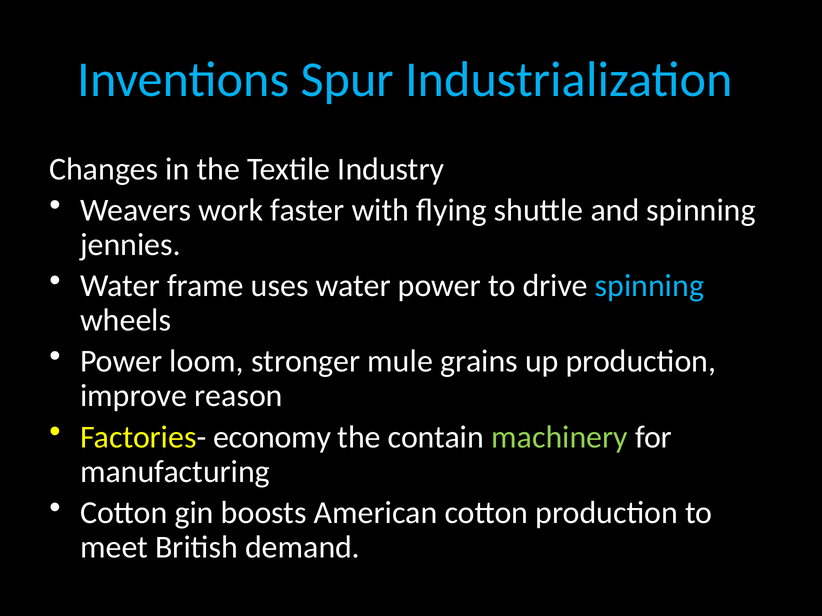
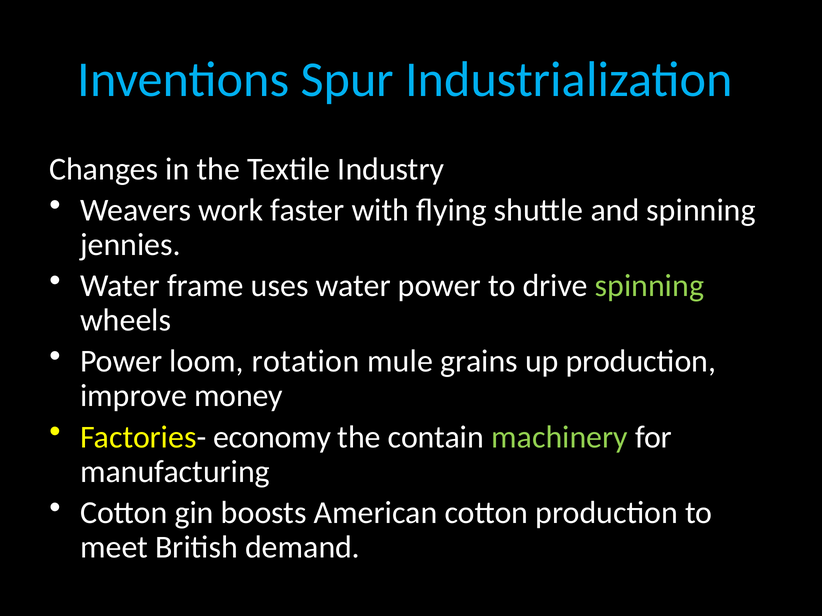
spinning colour: light blue -> light green (649, 286)
stronger: stronger -> rotation (305, 362)
reason: reason -> money (239, 396)
